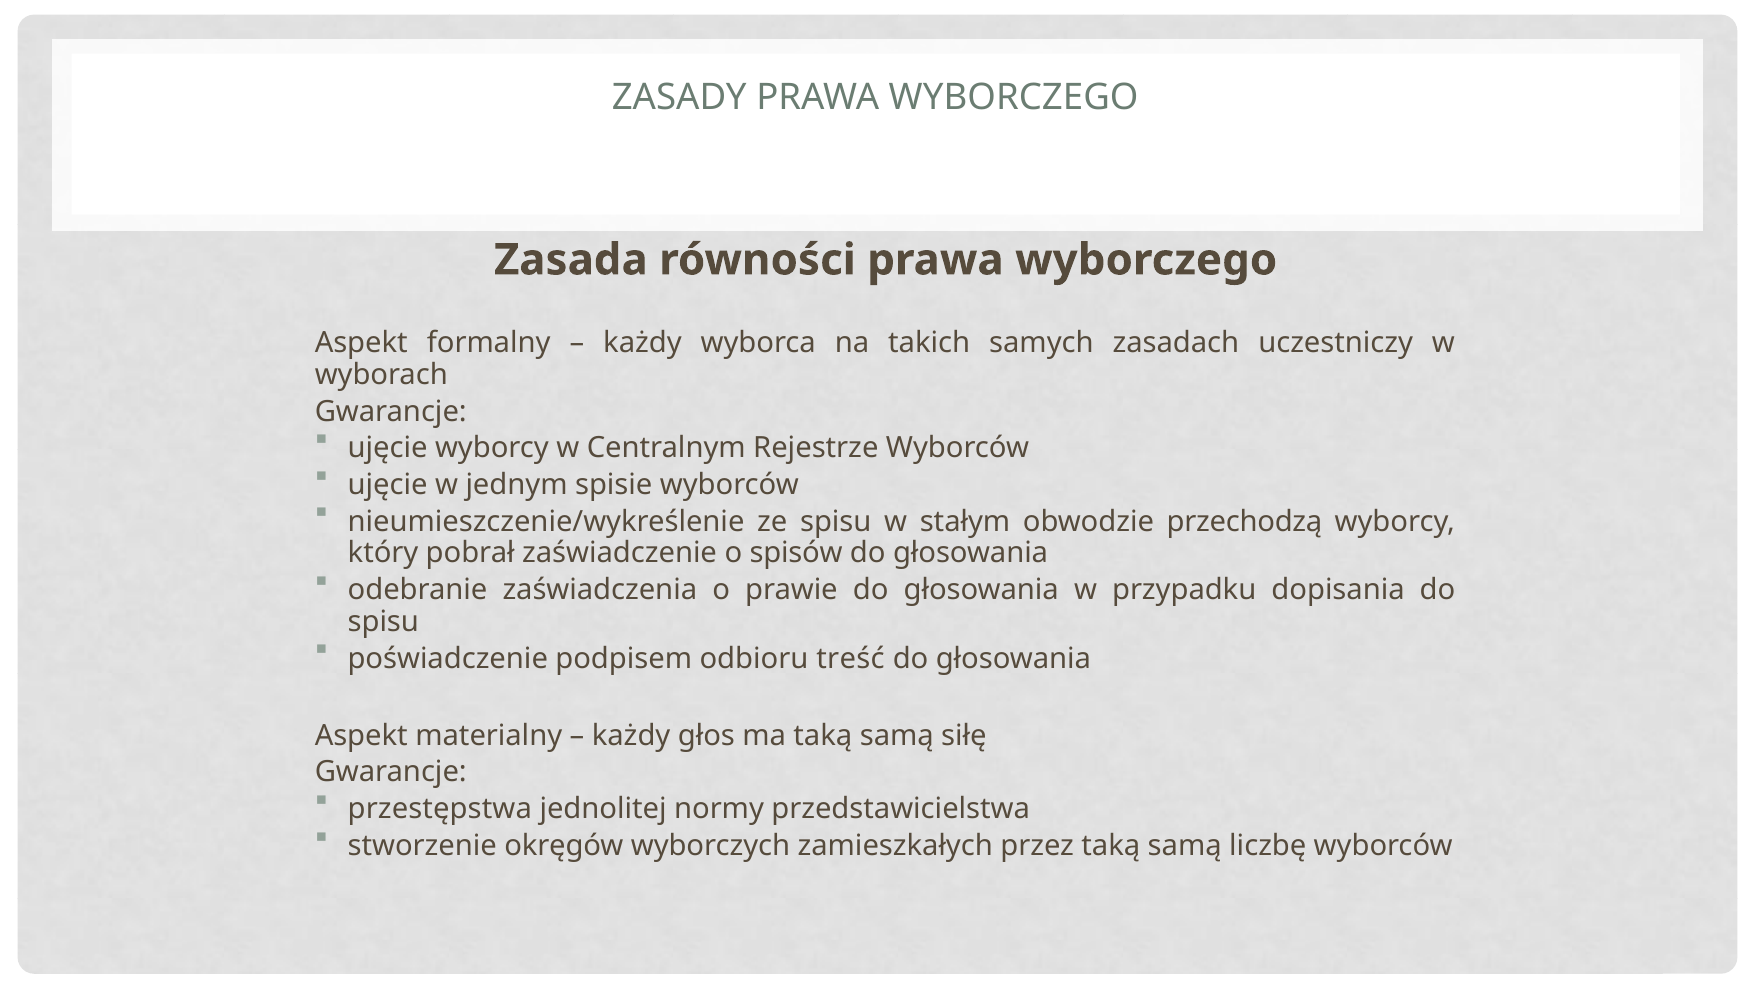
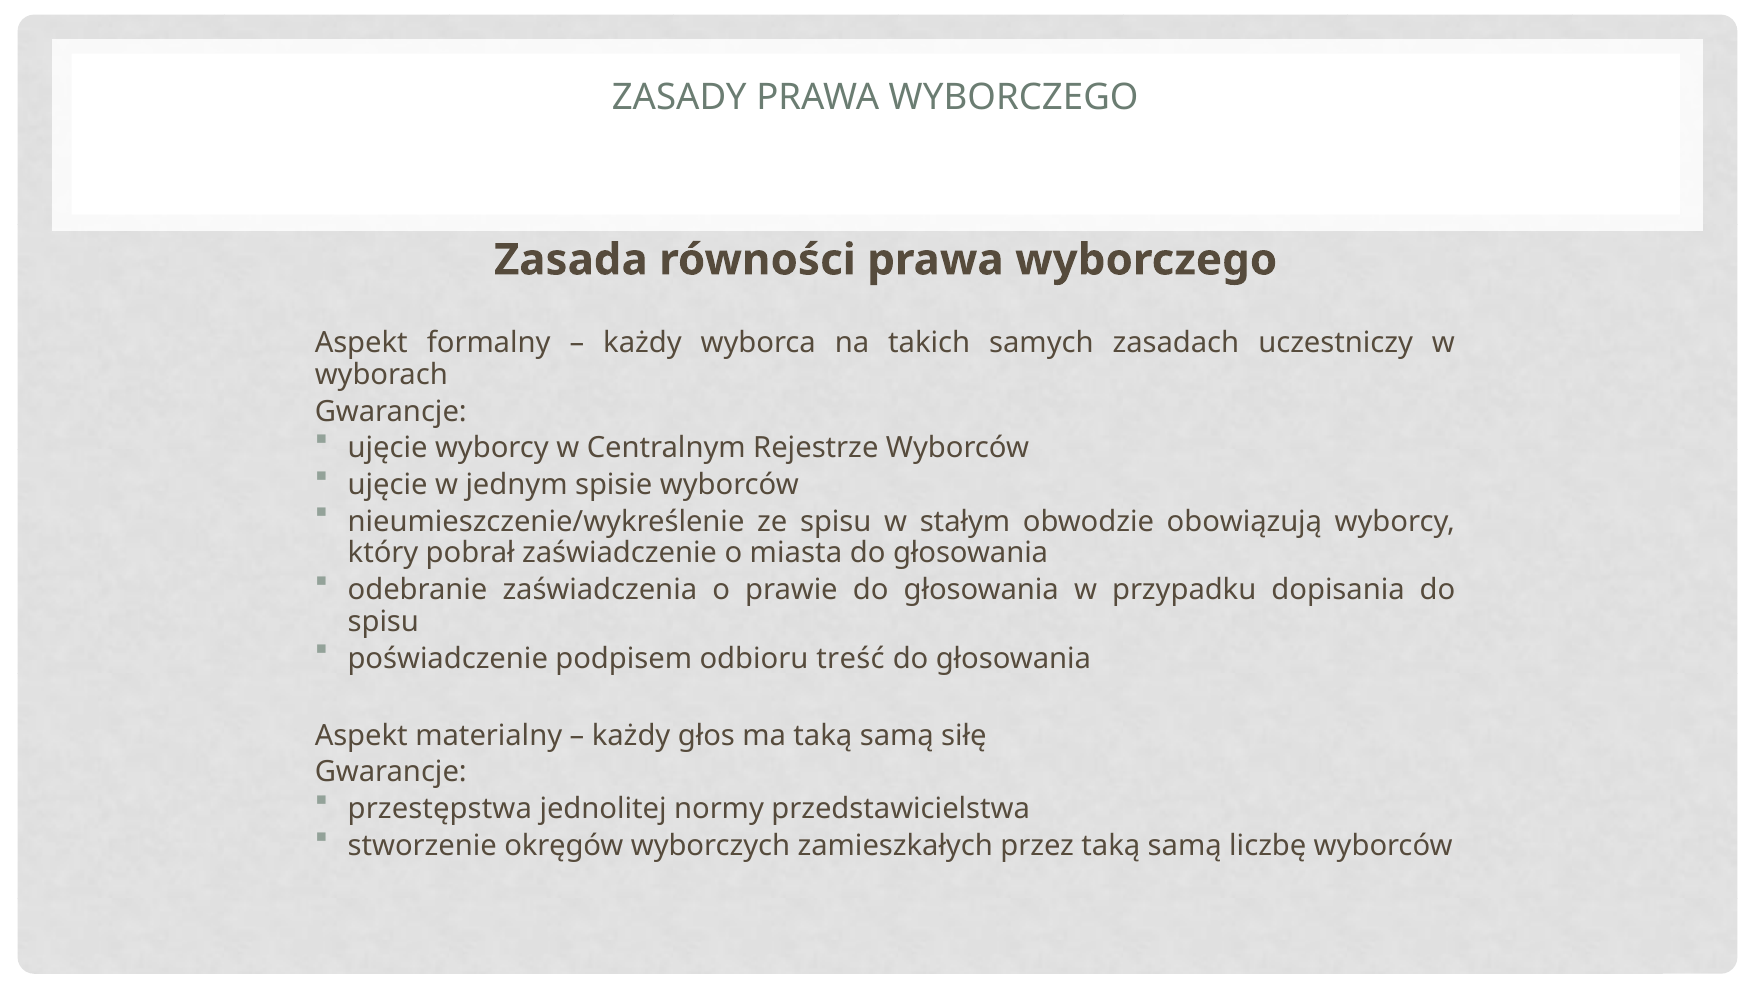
przechodzą: przechodzą -> obowiązują (1244, 522)
spisów: spisów -> miasta (796, 553)
